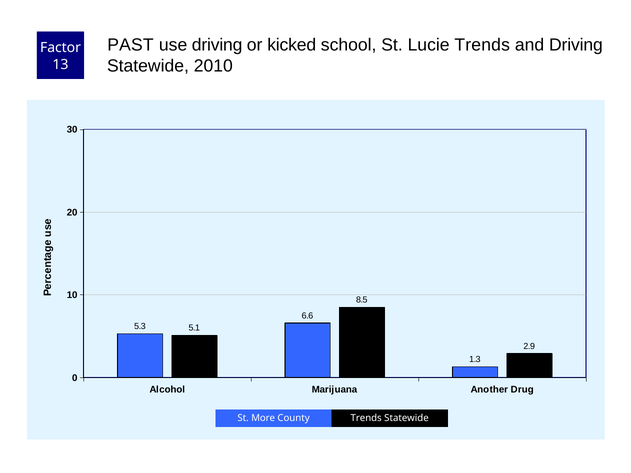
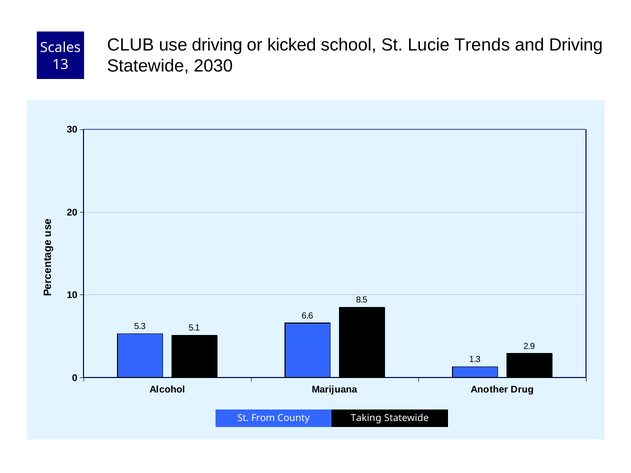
PAST: PAST -> CLUB (131, 45)
Factor: Factor -> Scales (60, 48)
2010: 2010 -> 2030 (213, 66)
More: More -> From (263, 418)
County Trends: Trends -> Taking (366, 418)
